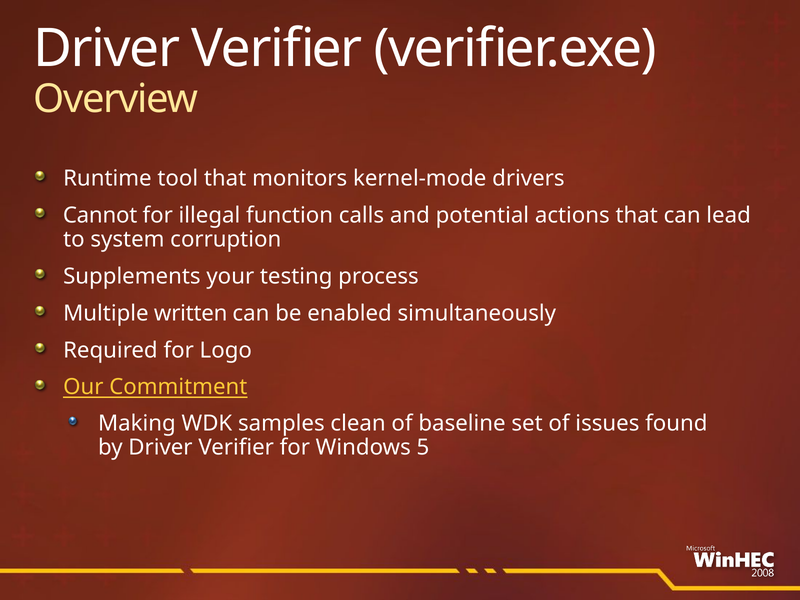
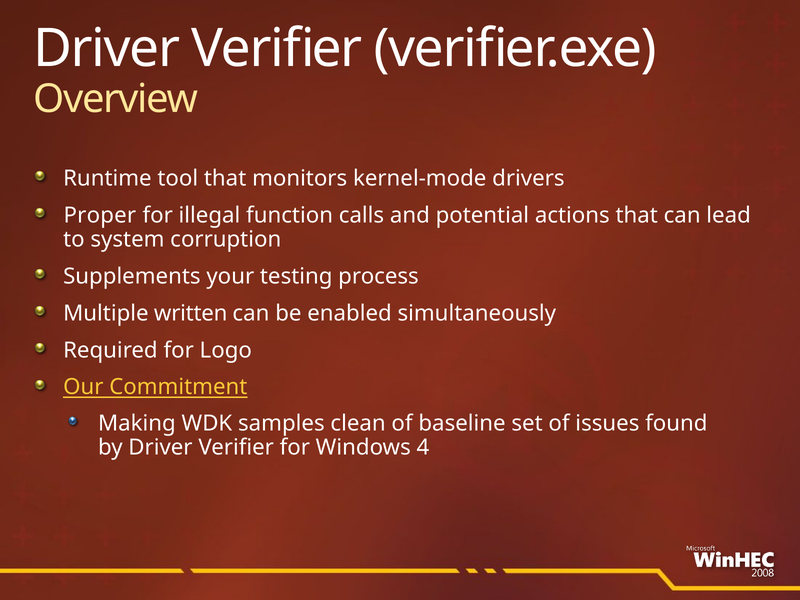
Cannot: Cannot -> Proper (100, 215)
5: 5 -> 4 (423, 447)
